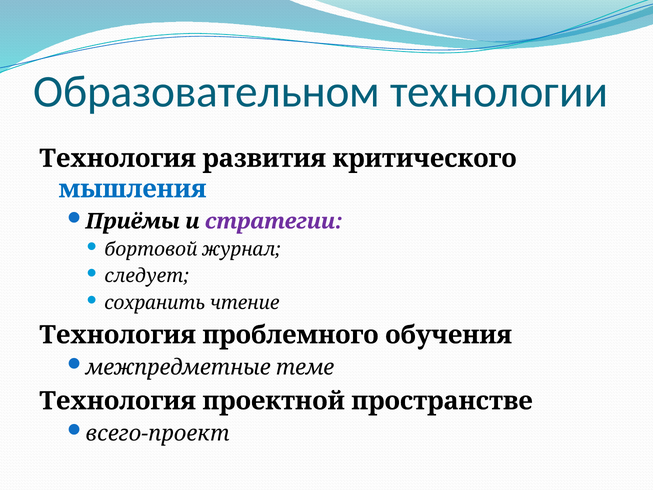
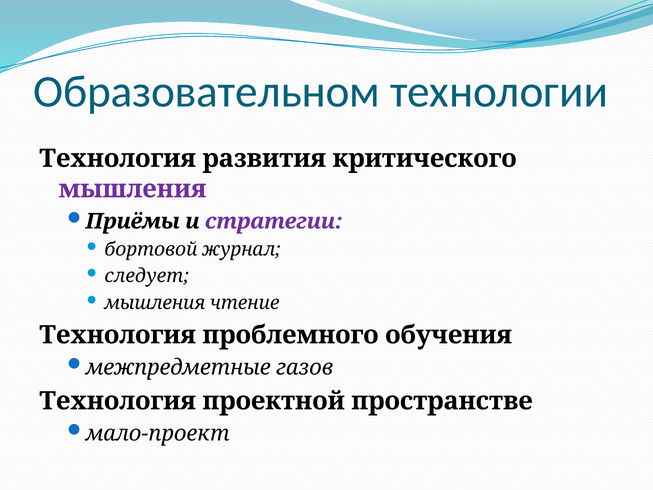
мышления colour: blue -> purple (133, 189)
сохранить: сохранить -> мышления (155, 303)
теме: теме -> газов (305, 367)
всего-проект: всего-проект -> мало-проект (158, 433)
